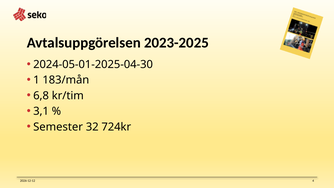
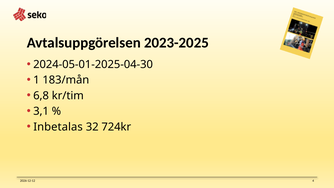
Semester: Semester -> Inbetalas (58, 127)
